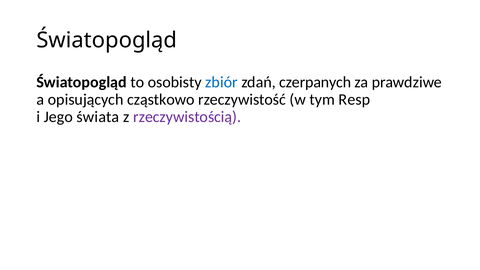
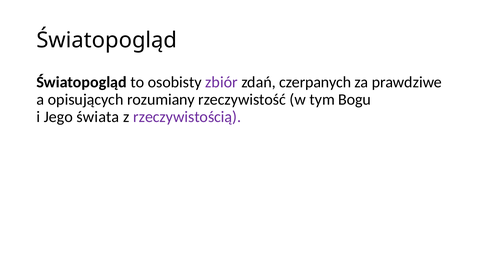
zbiór colour: blue -> purple (222, 82)
cząstkowo: cząstkowo -> rozumiany (161, 100)
Resp: Resp -> Bogu (355, 100)
